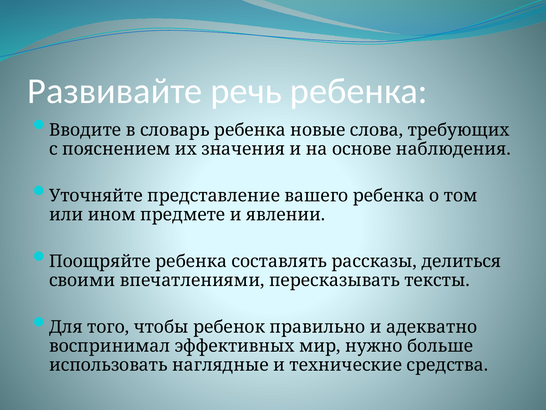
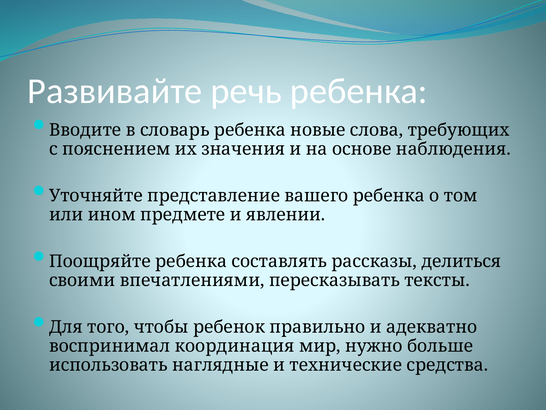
эффективных: эффективных -> координация (235, 346)
